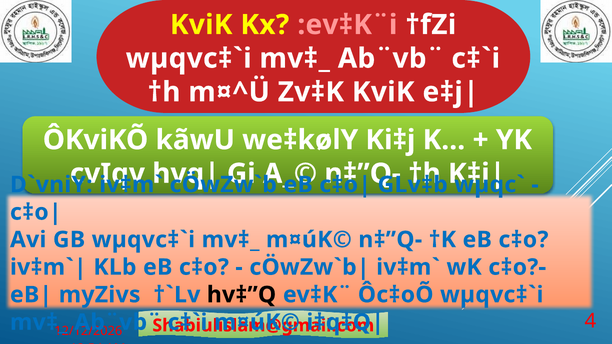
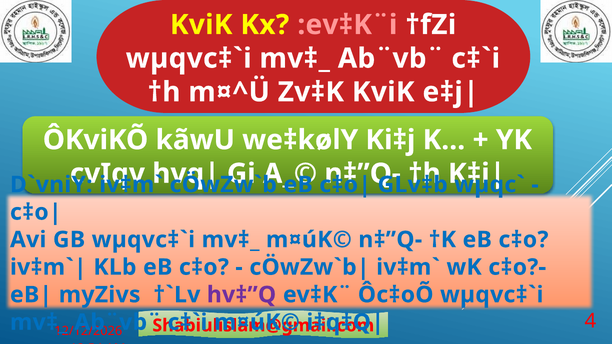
hv‡”Q colour: black -> purple (241, 295)
